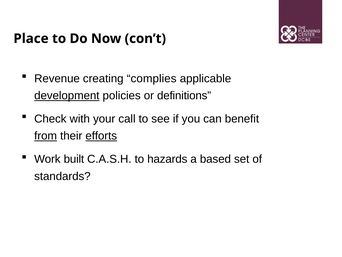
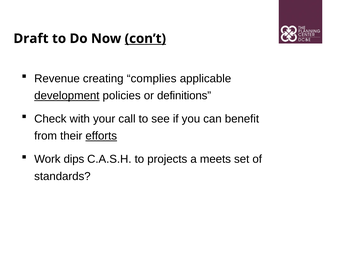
Place: Place -> Draft (31, 38)
con’t underline: none -> present (145, 38)
from underline: present -> none (46, 136)
built: built -> dips (74, 159)
hazards: hazards -> projects (167, 159)
based: based -> meets (215, 159)
